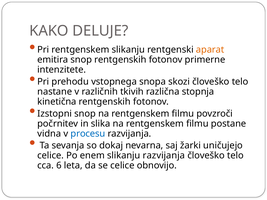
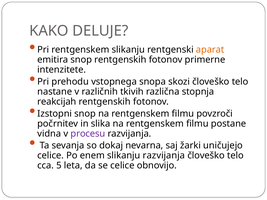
kinetična: kinetična -> reakcijah (57, 102)
procesu colour: blue -> purple (88, 134)
6: 6 -> 5 (59, 166)
